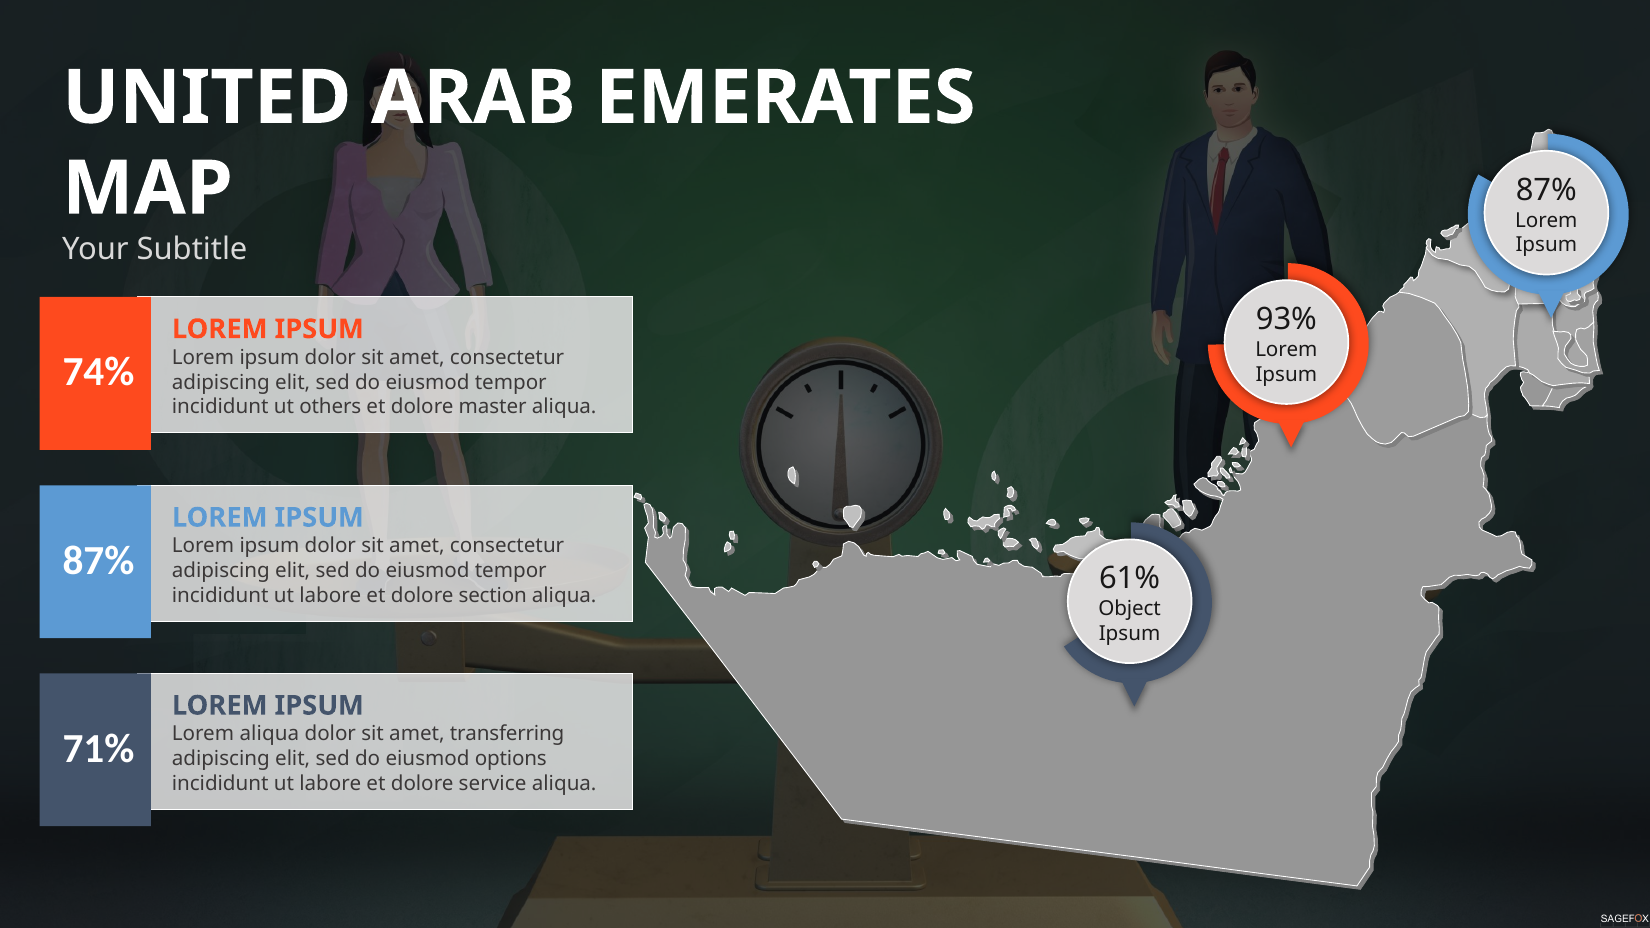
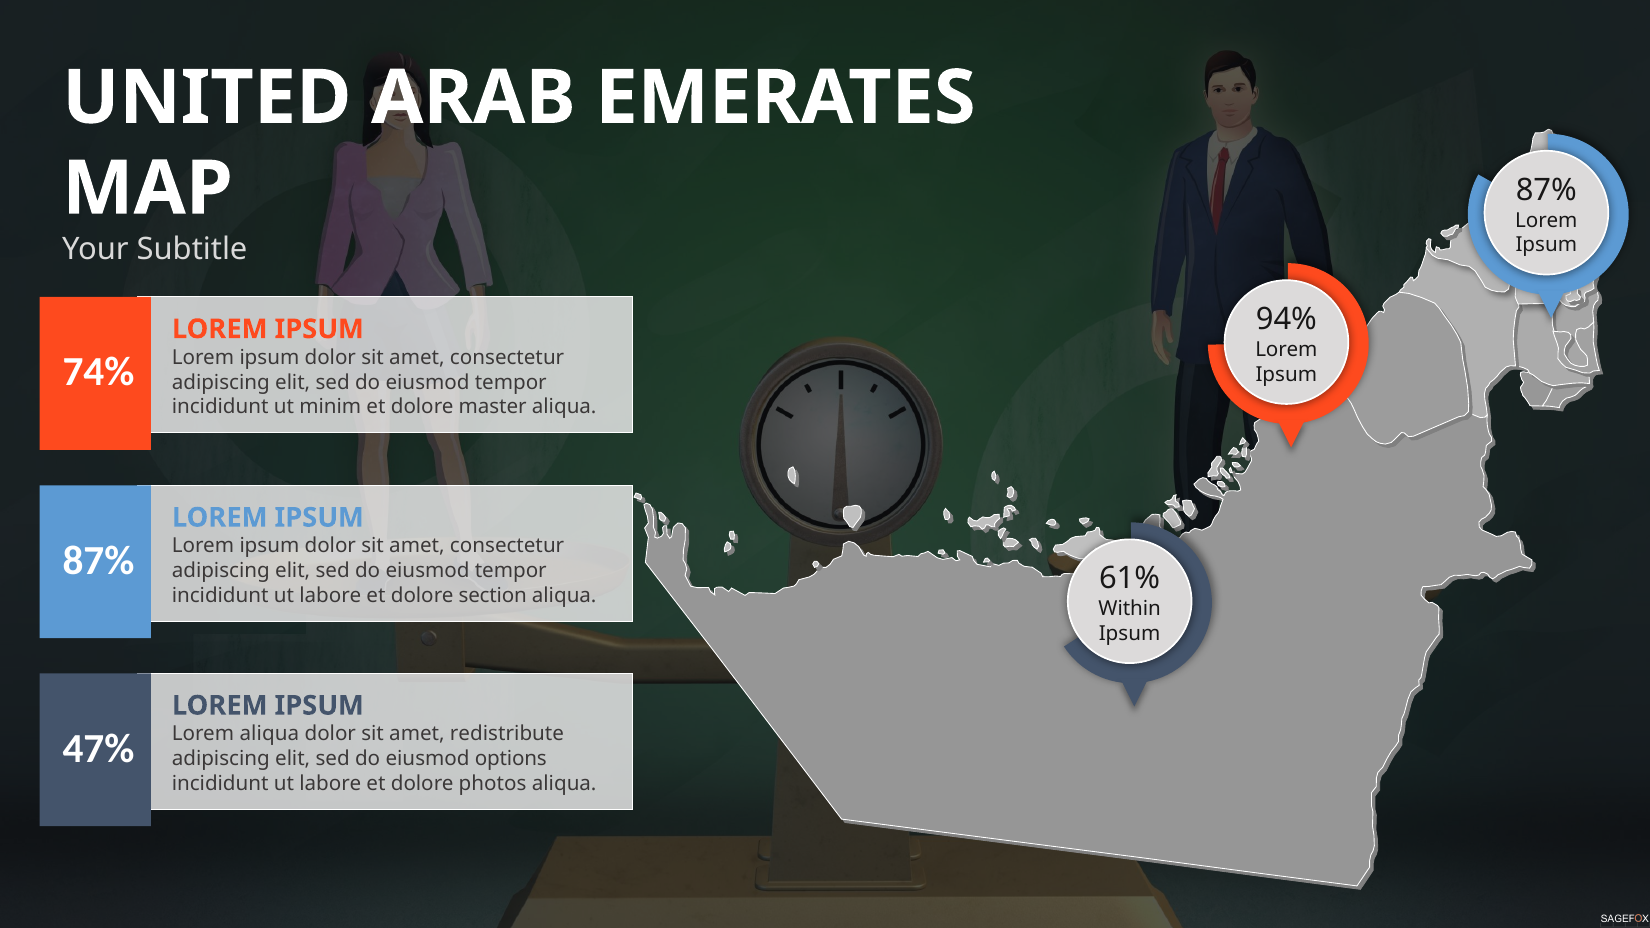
93%: 93% -> 94% (1286, 319)
others: others -> minim (330, 407)
Object: Object -> Within (1130, 609)
transferring: transferring -> redistribute (507, 734)
71%: 71% -> 47% (98, 749)
service: service -> photos (493, 784)
